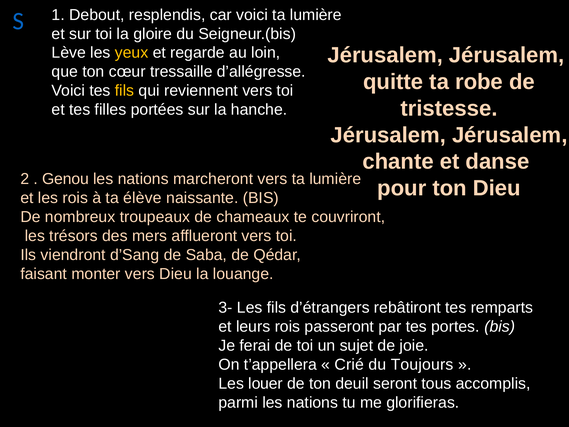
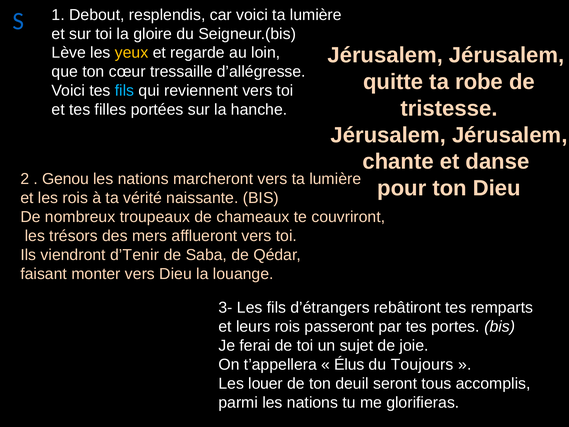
fils colour: yellow -> light blue (125, 91)
élève: élève -> vérité (143, 198)
d’Sang: d’Sang -> d’Tenir (135, 255)
Crié: Crié -> Élus (349, 364)
